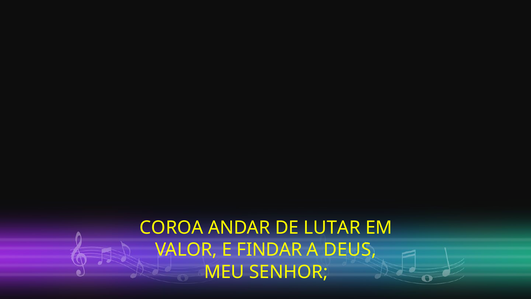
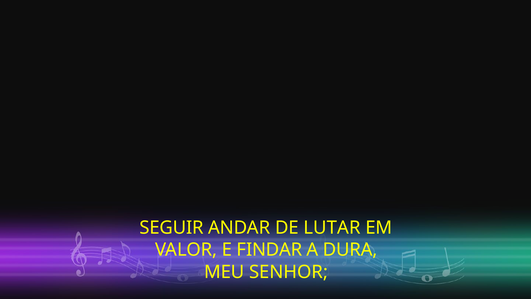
COROA: COROA -> SEGUIR (172, 227)
DEUS: DEUS -> DURA (350, 250)
